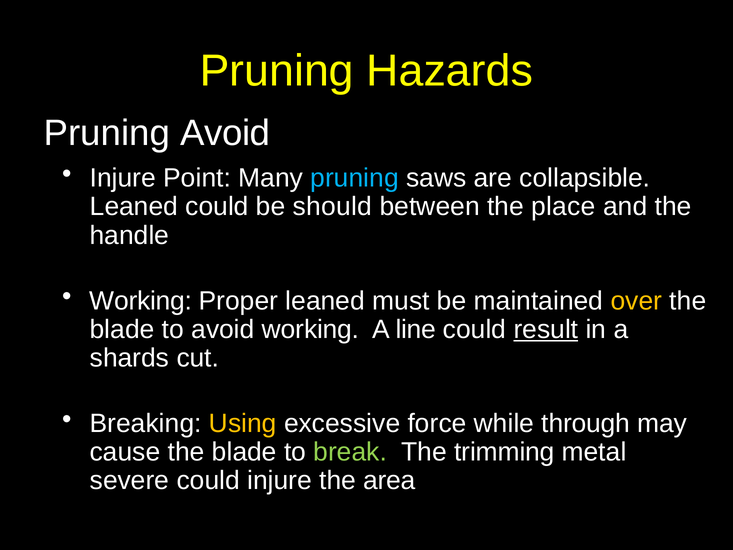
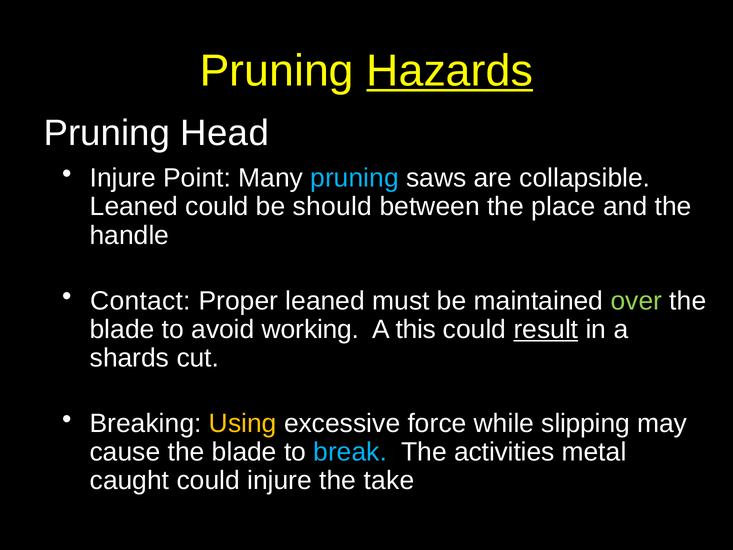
Hazards underline: none -> present (450, 71)
Pruning Avoid: Avoid -> Head (225, 133)
Working: Working -> Contact (140, 301)
over colour: yellow -> light green (636, 301)
line: line -> this (416, 329)
through: through -> slipping (586, 423)
break colour: light green -> light blue (350, 452)
trimming: trimming -> activities (504, 452)
severe: severe -> caught (129, 480)
area: area -> take (389, 480)
